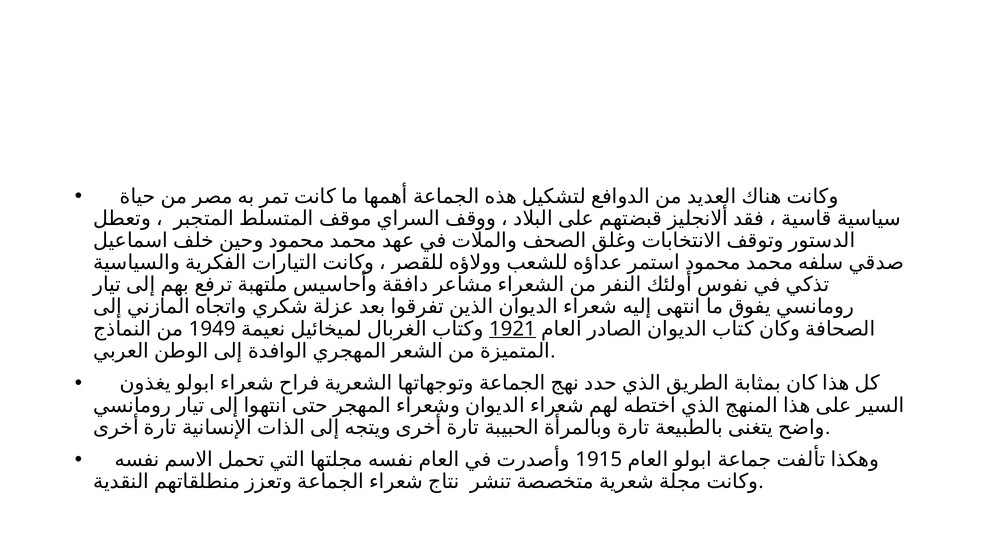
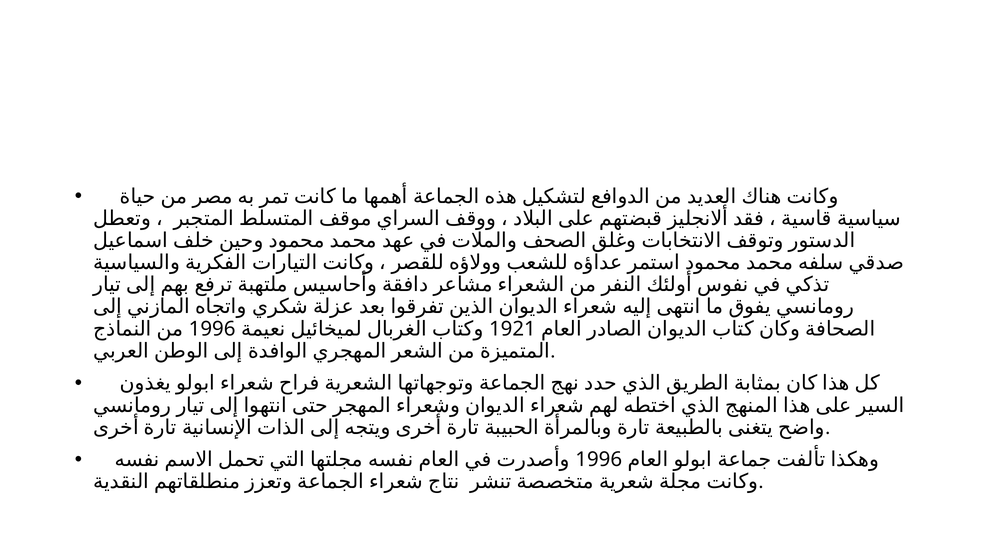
1949: 1949 -> 1996 (212, 329)
1921 underline: present -> none (512, 329)
1915: 1915 -> 1996 (599, 459)
